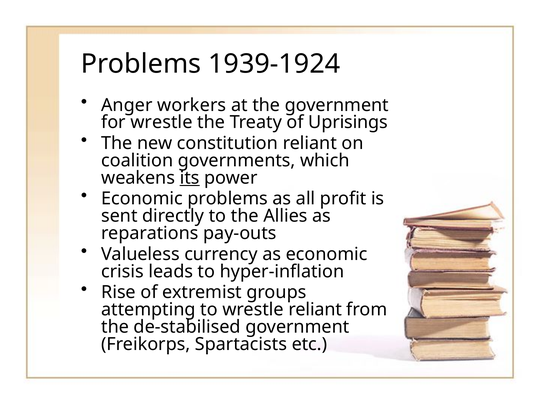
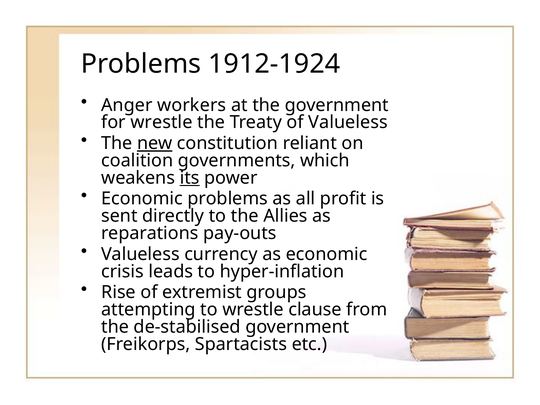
1939-1924: 1939-1924 -> 1912-1924 (274, 64)
of Uprisings: Uprisings -> Valueless (348, 122)
new underline: none -> present (155, 143)
wrestle reliant: reliant -> clause (315, 310)
